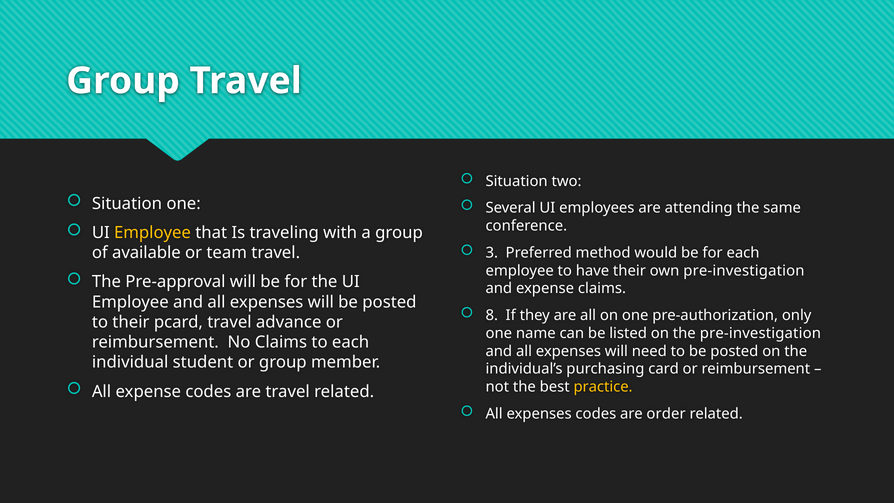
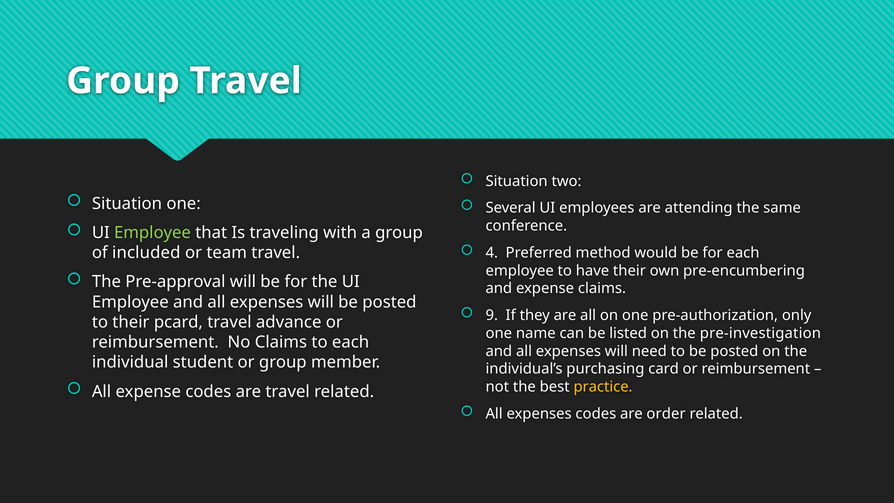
Employee colour: yellow -> light green (153, 233)
3: 3 -> 4 (492, 253)
available: available -> included (146, 253)
own pre-investigation: pre-investigation -> pre-encumbering (744, 271)
8: 8 -> 9 (492, 315)
